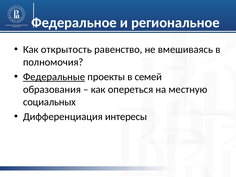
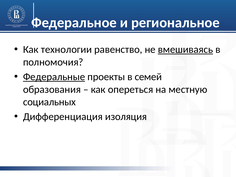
открытость: открытость -> технологии (66, 50)
вмешиваясь underline: none -> present (185, 50)
интересы: интересы -> изоляция (126, 117)
